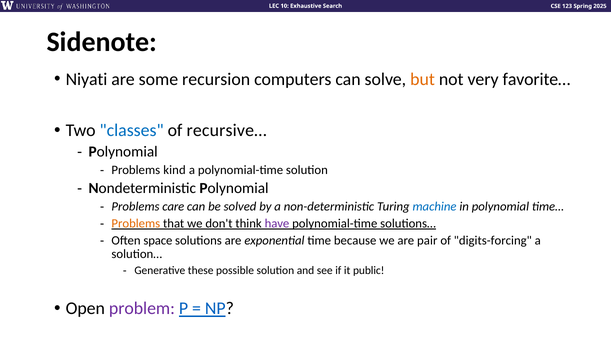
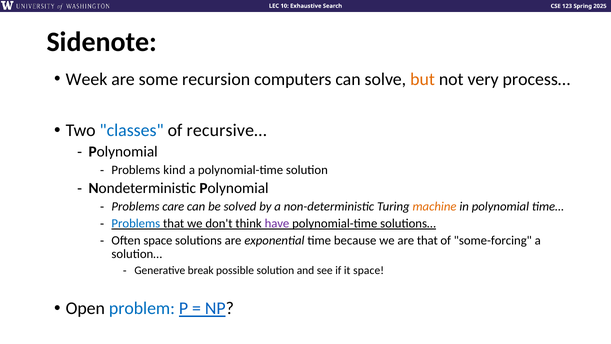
Niyati: Niyati -> Week (87, 79)
favorite…: favorite… -> process… (536, 79)
machine colour: blue -> orange (435, 206)
Problems colour: orange -> blue (136, 223)
are pair: pair -> that (427, 240)
digits-forcing: digits-forcing -> some-forcing (493, 240)
these: these -> break (201, 270)
it public: public -> space (369, 270)
problem colour: purple -> blue (142, 308)
